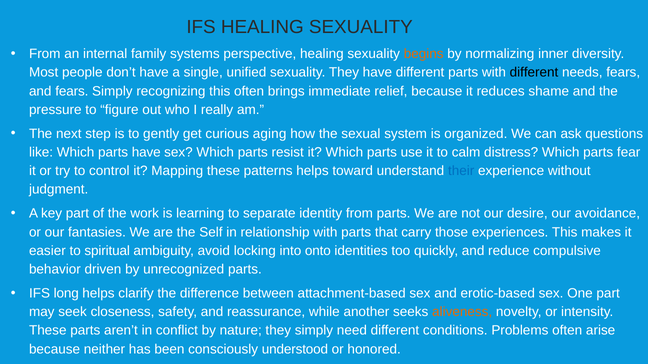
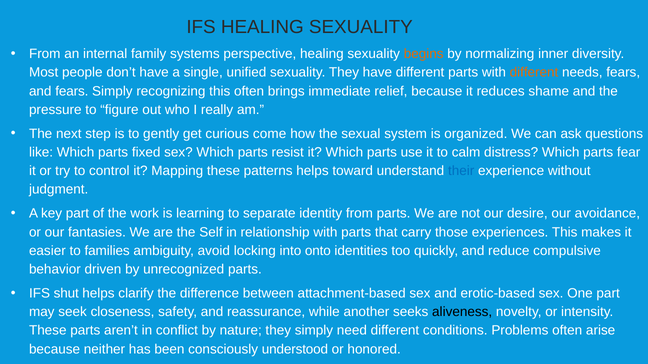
different colour: black -> orange (534, 73)
aging: aging -> come (270, 134)
parts have: have -> fixed (146, 152)
spiritual: spiritual -> families (107, 251)
long: long -> shut (66, 294)
aliveness colour: orange -> black (462, 312)
